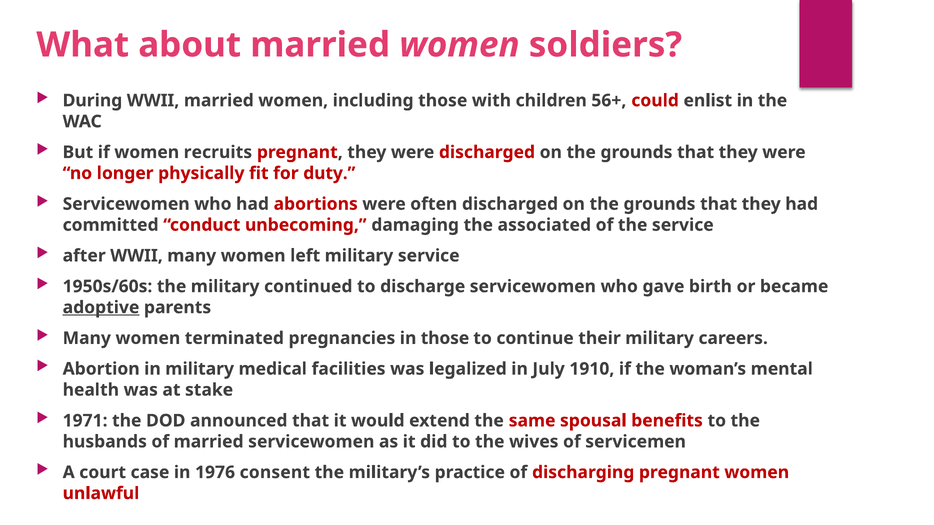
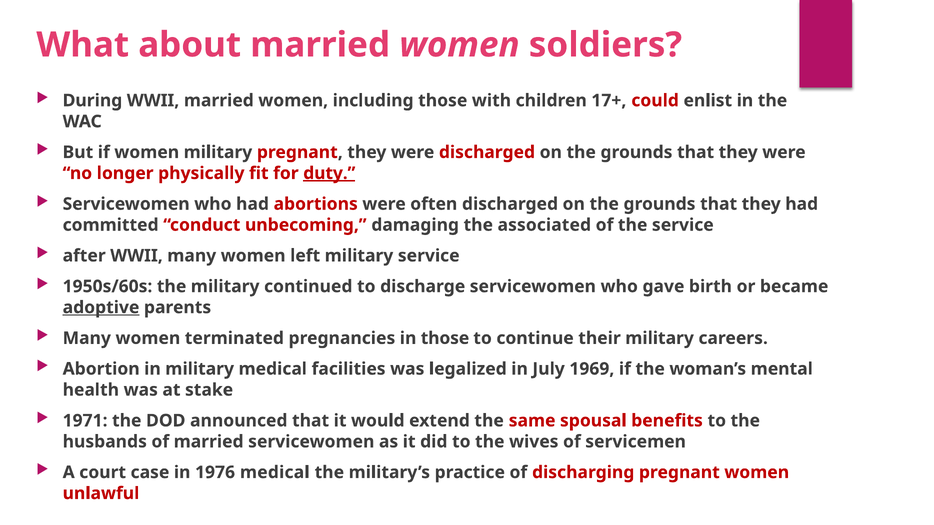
56+: 56+ -> 17+ (609, 101)
women recruits: recruits -> military (218, 152)
duty underline: none -> present (329, 173)
1910: 1910 -> 1969 (592, 369)
1976 consent: consent -> medical (275, 473)
